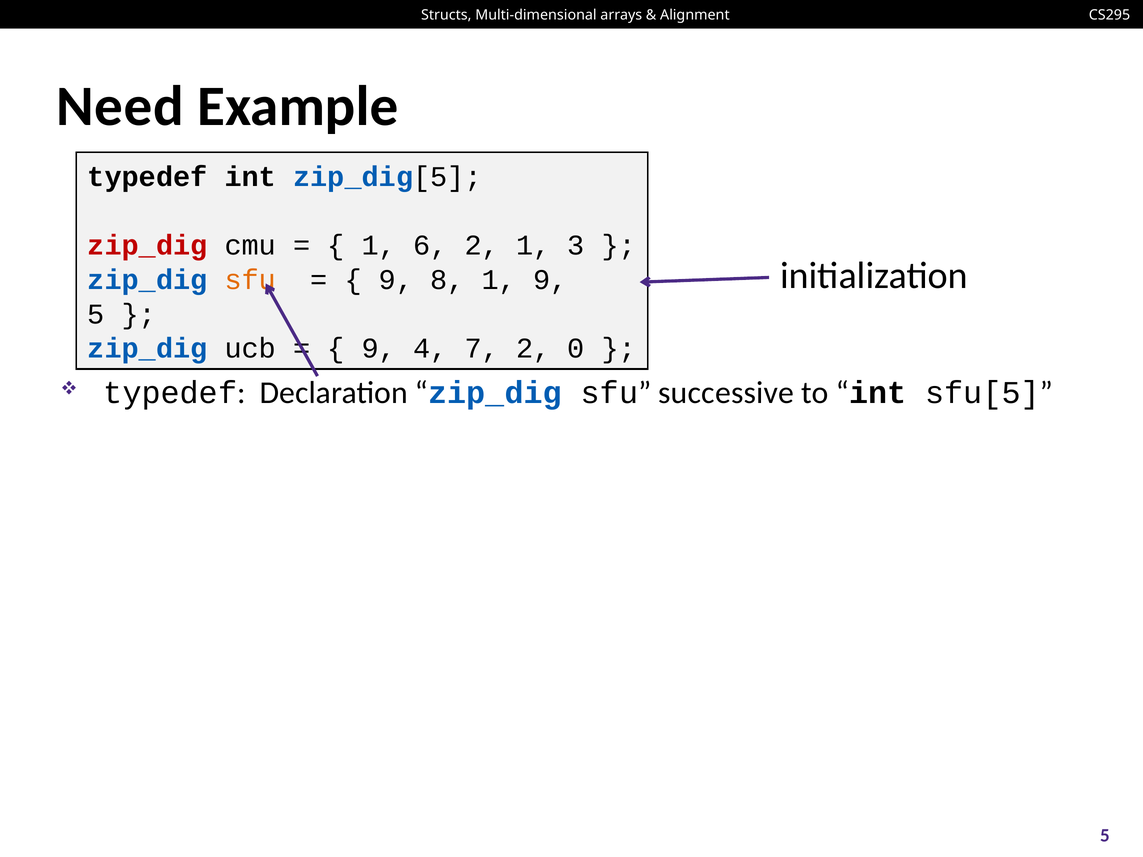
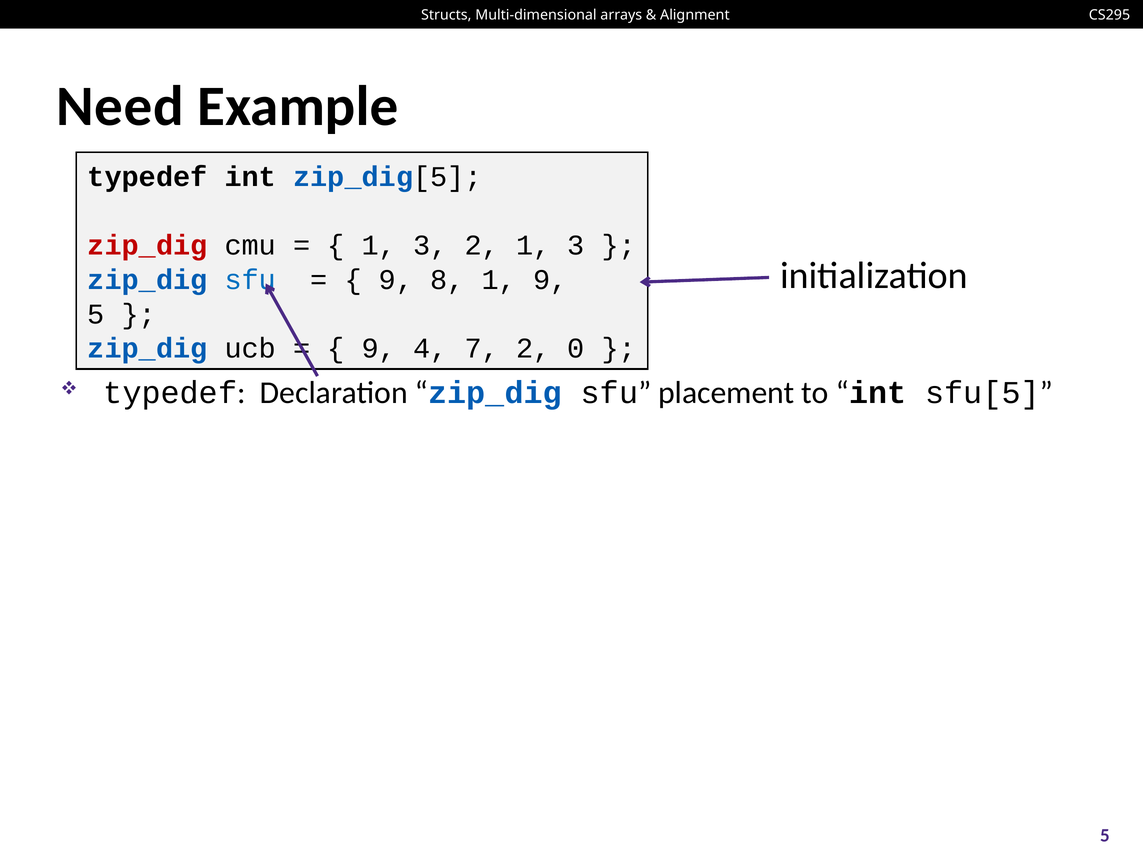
6: 6 -> 3 (430, 246)
sfu colour: orange -> blue (250, 280)
successive: successive -> placement (726, 393)
